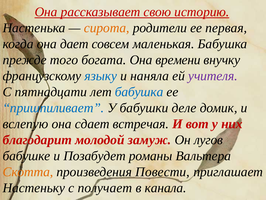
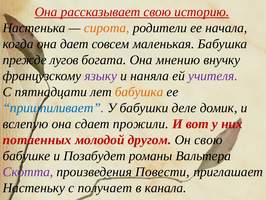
первая: первая -> начала (226, 28)
того: того -> лугов (64, 60)
времени: времени -> мнению (178, 60)
языку colour: blue -> purple (101, 76)
бабушка colour: blue -> orange (139, 92)
встречая: встречая -> прожили (141, 124)
благодарит: благодарит -> потаенных (37, 140)
замуж: замуж -> другом (149, 140)
Он лугов: лугов -> свою (208, 140)
Скотта colour: orange -> purple (28, 172)
